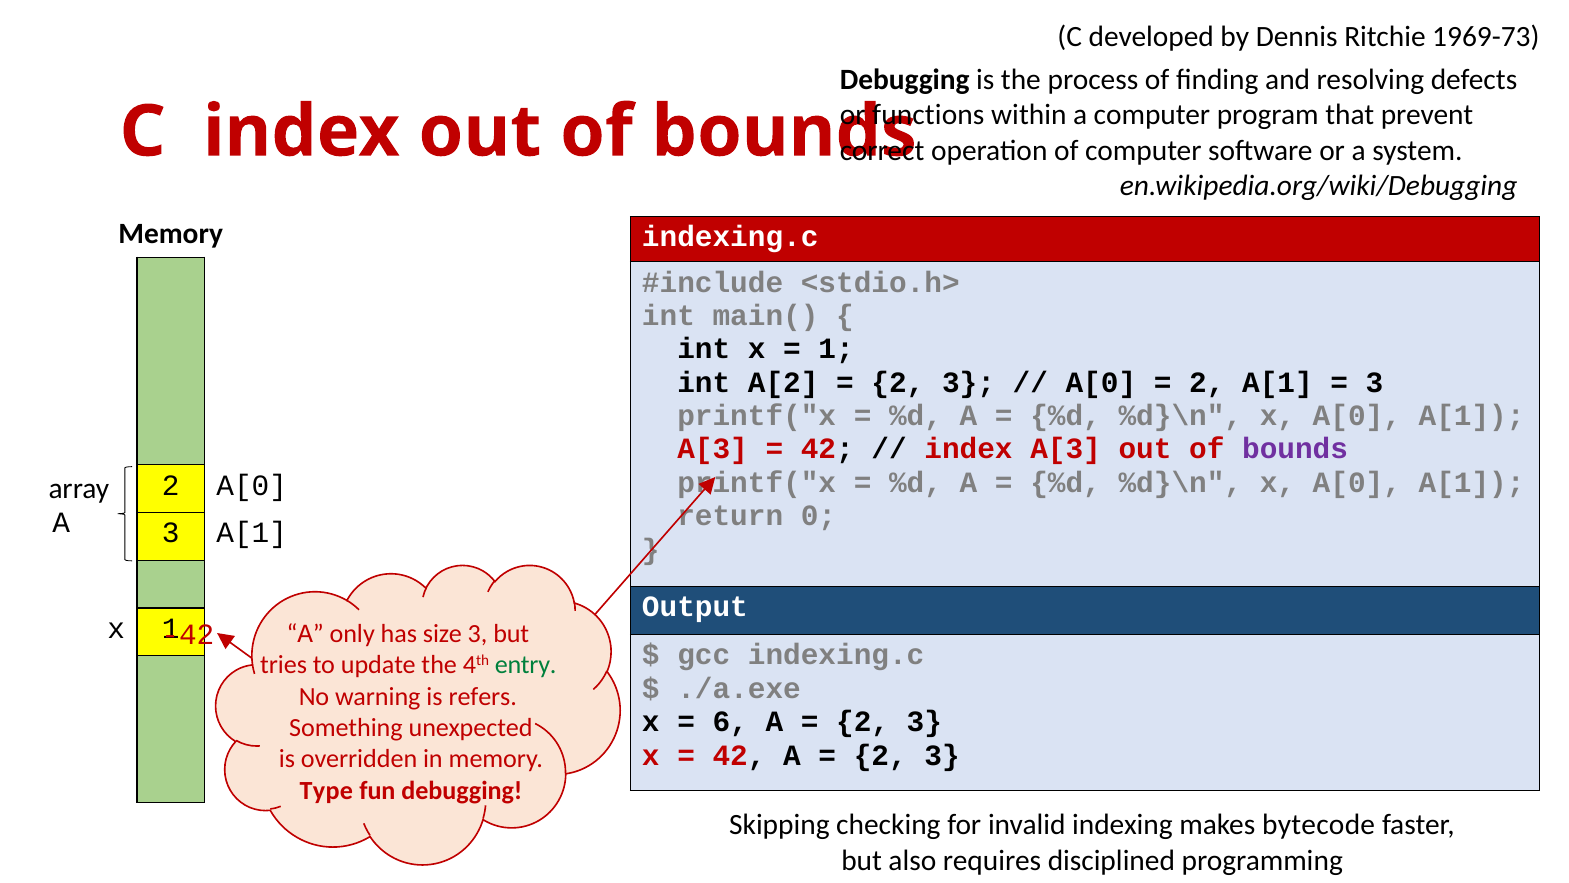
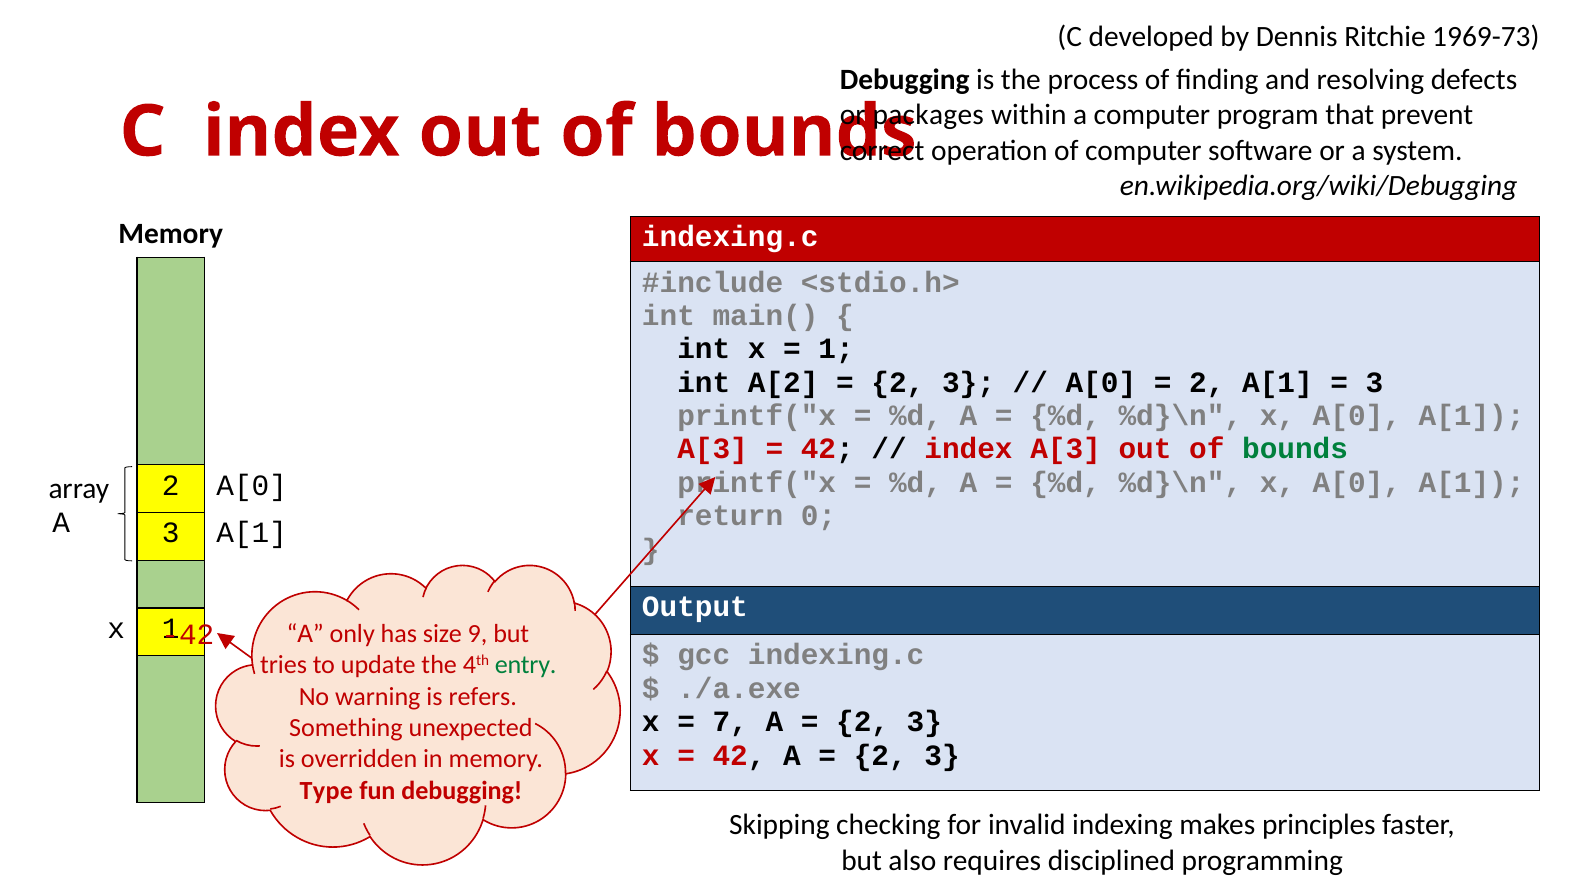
functions: functions -> packages (928, 115)
bounds colour: purple -> green (1295, 449)
size 3: 3 -> 9 (477, 633)
6: 6 -> 7 (730, 722)
bytecode: bytecode -> principles (1319, 825)
